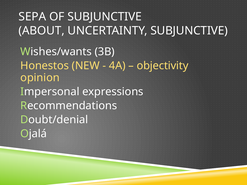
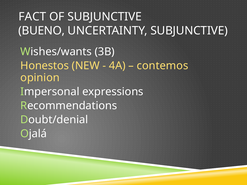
SEPA: SEPA -> FACT (32, 17)
ABOUT: ABOUT -> BUENO (42, 31)
objectivity: objectivity -> contemos (163, 66)
